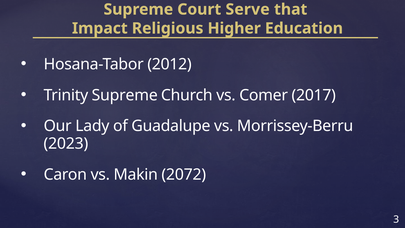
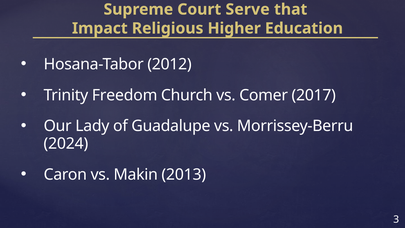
Trinity Supreme: Supreme -> Freedom (125, 95)
2023: 2023 -> 2024 (66, 143)
2072: 2072 -> 2013 (184, 174)
